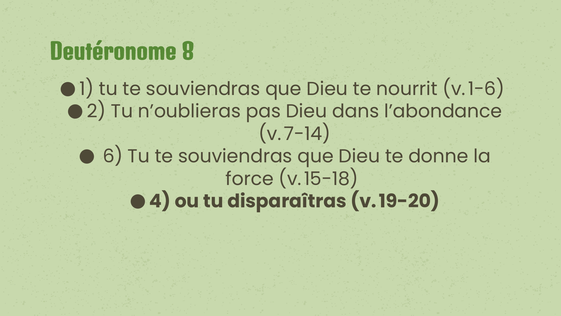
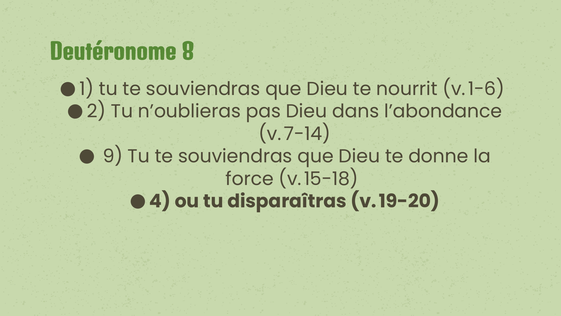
6: 6 -> 9 (113, 156)
